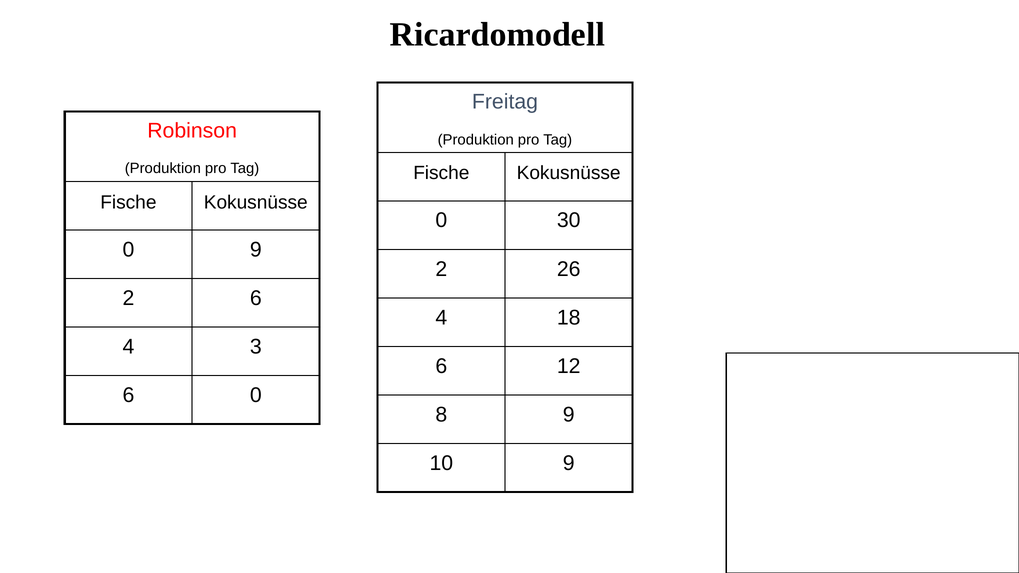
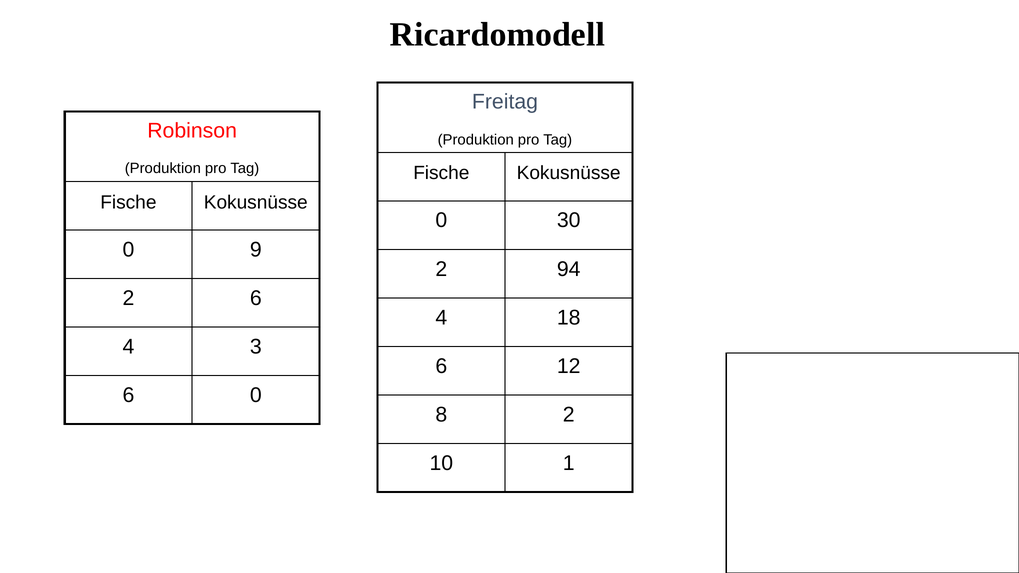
26: 26 -> 94 (569, 269)
8 9: 9 -> 2 (569, 415)
10 9: 9 -> 1 (569, 463)
